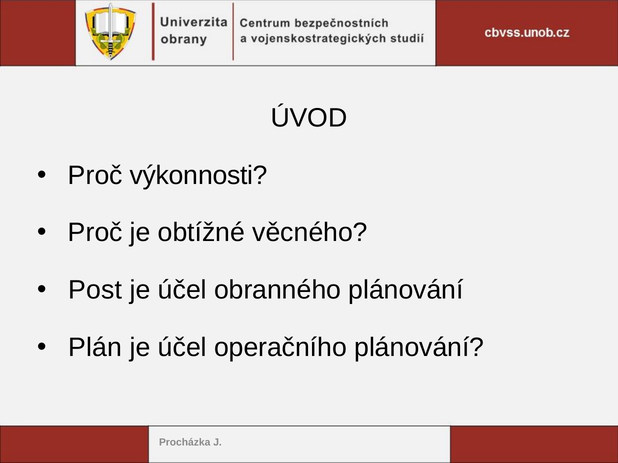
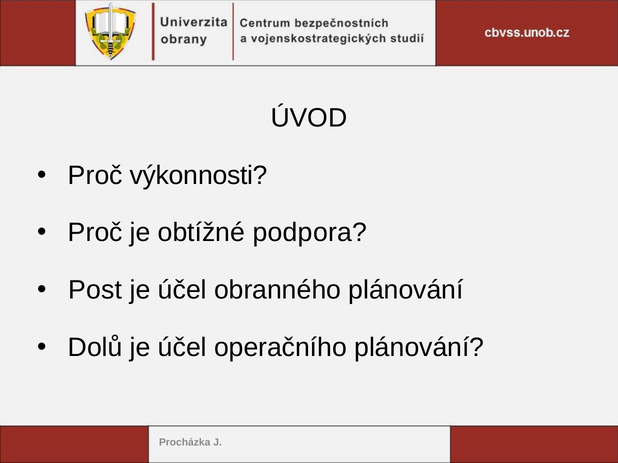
věcného: věcného -> podpora (310, 233)
Plán: Plán -> Dolů (95, 348)
